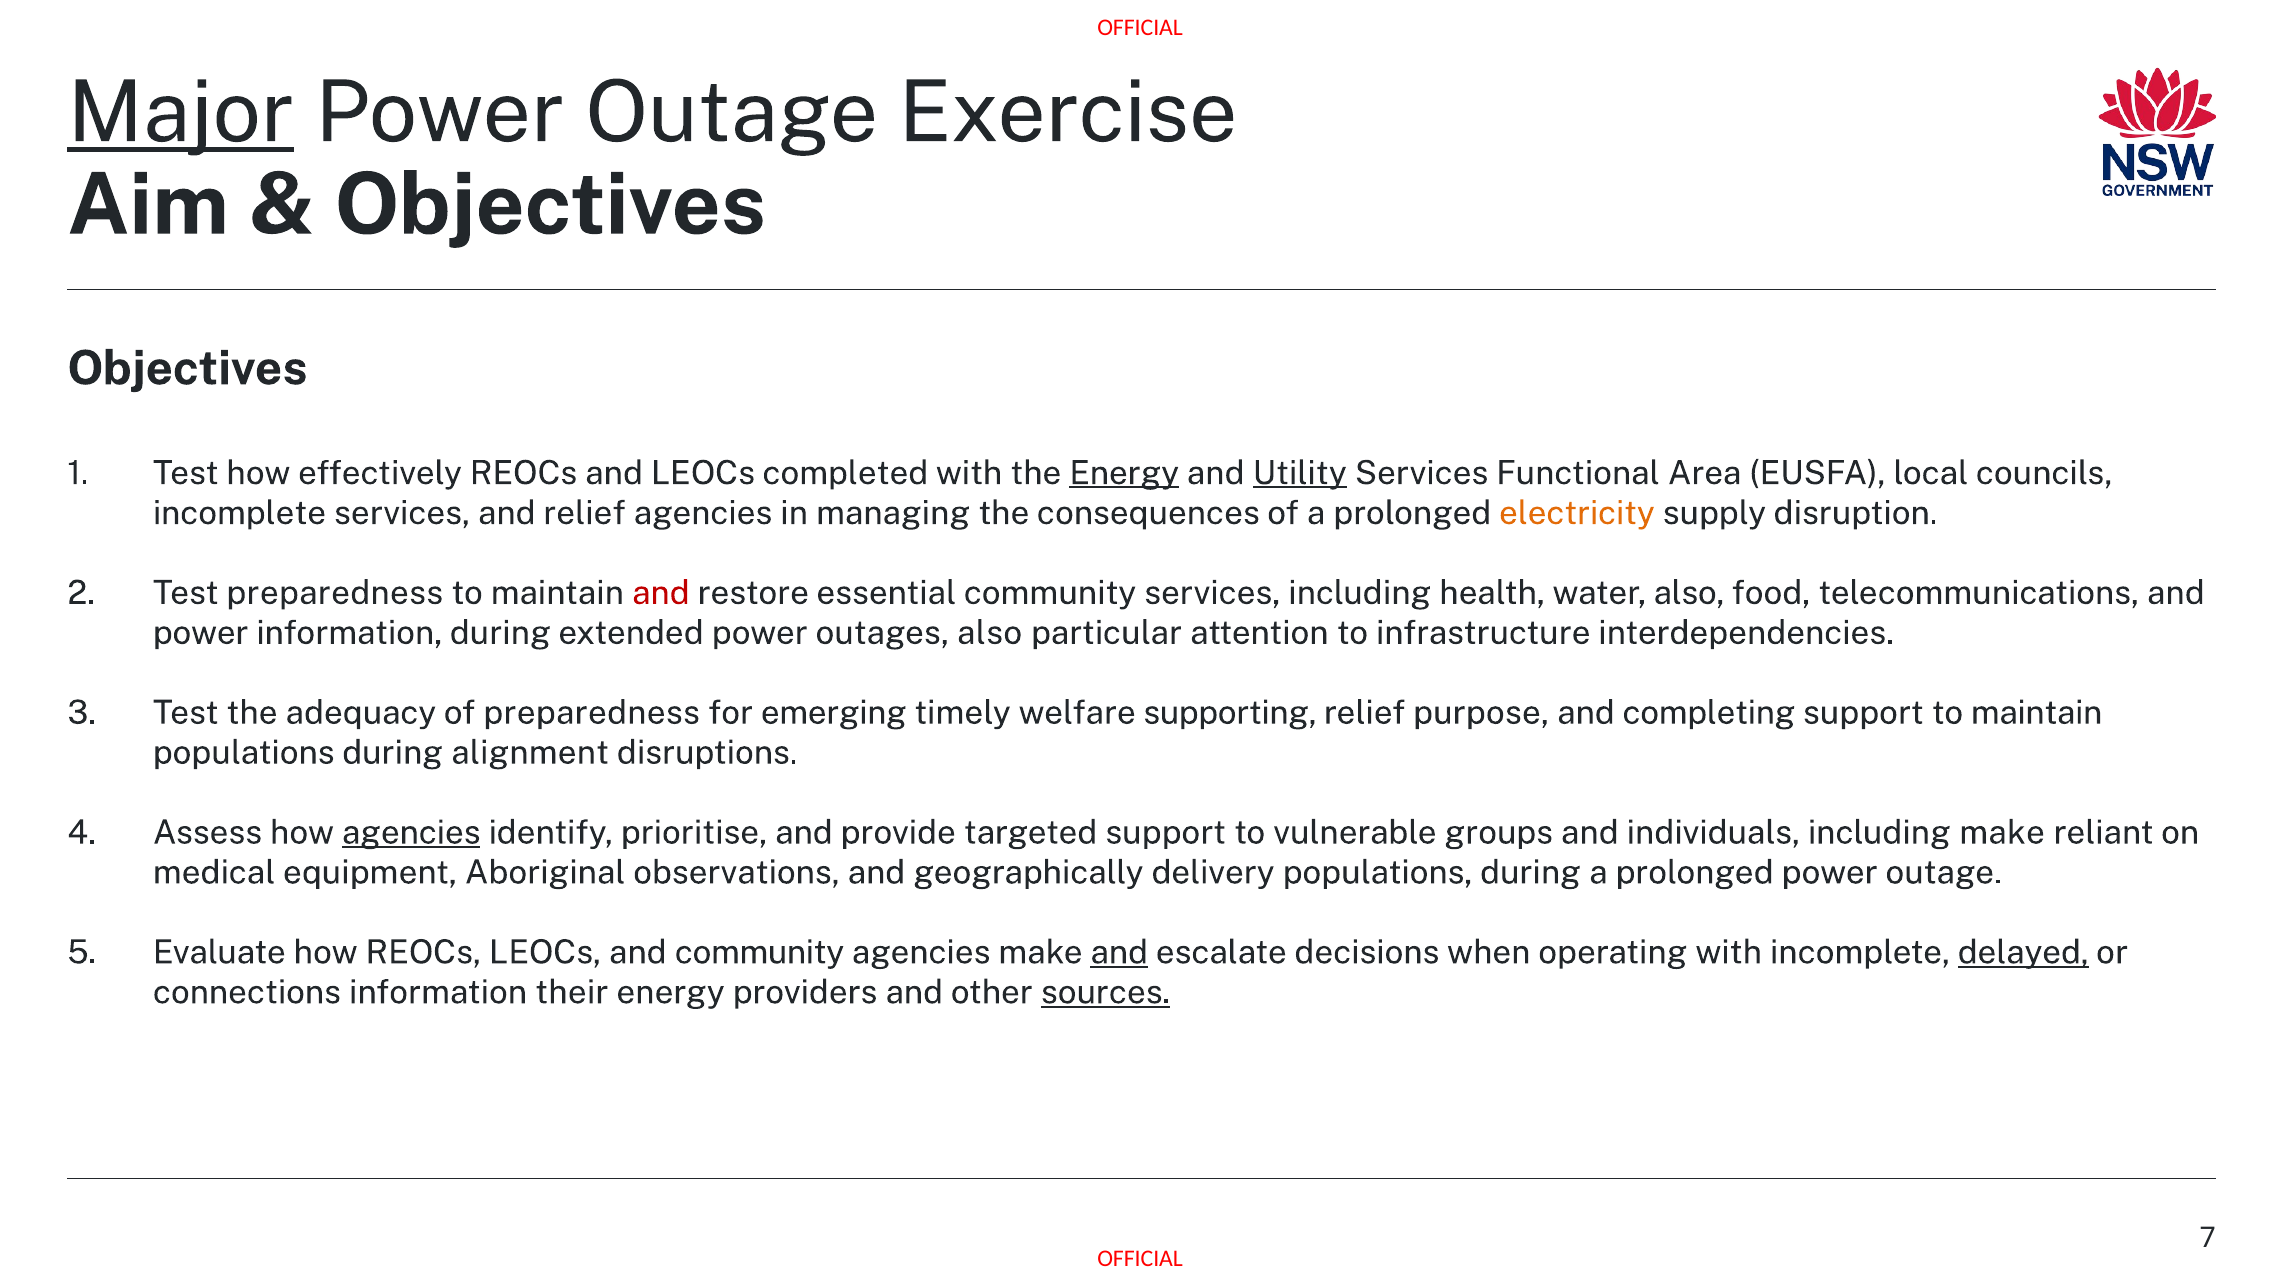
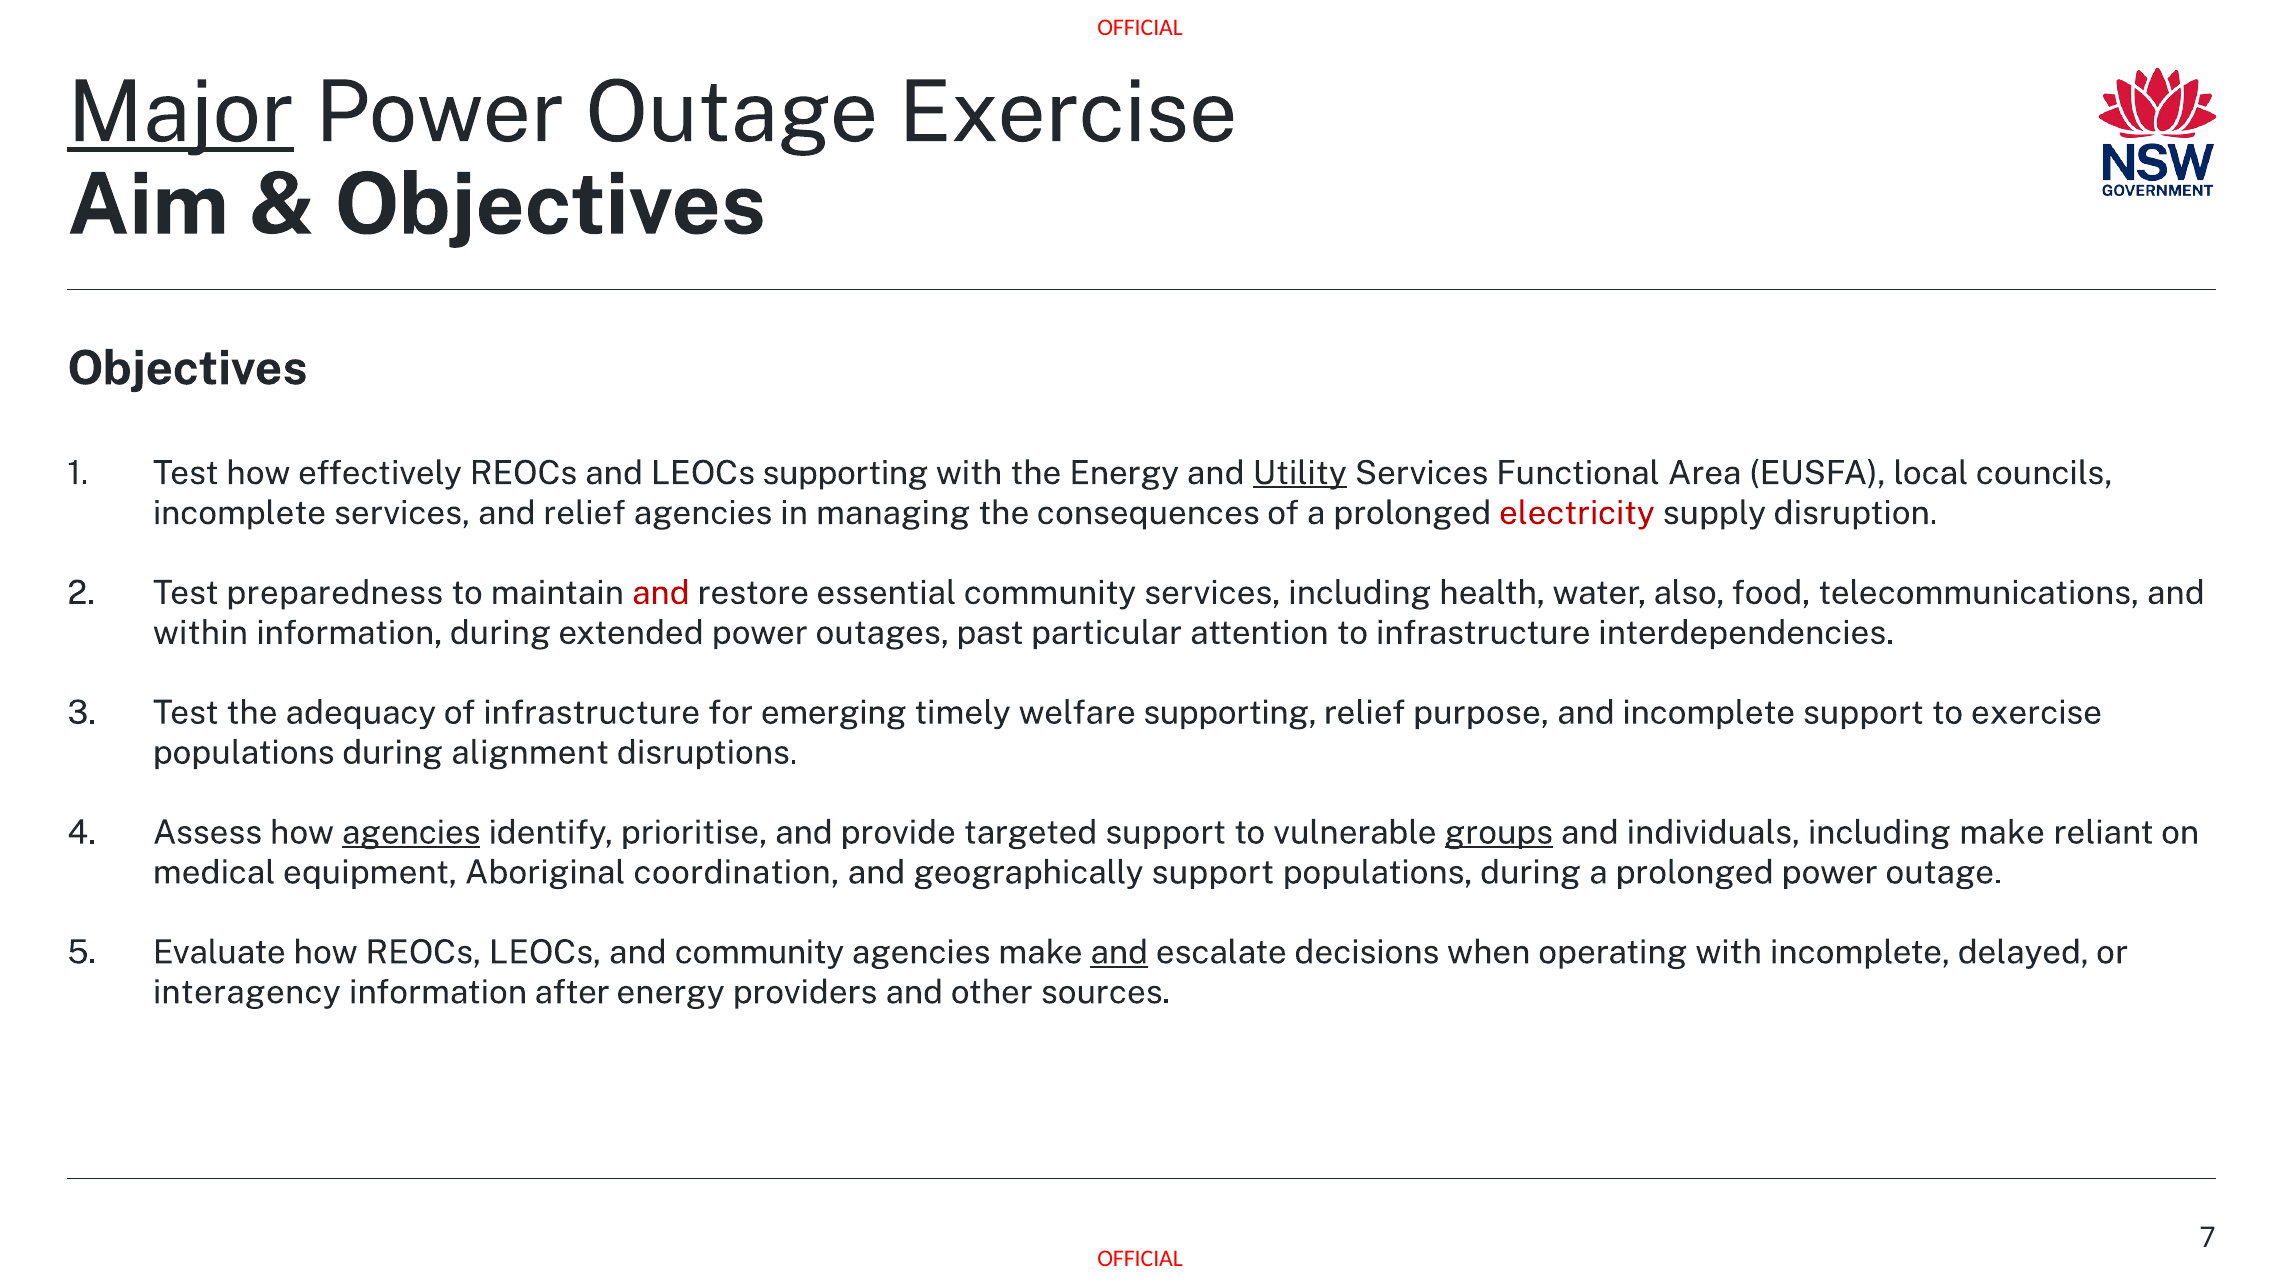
LEOCs completed: completed -> supporting (845, 473)
Energy underline: present -> none (1124, 473)
electricity colour: orange -> red (1577, 513)
power: power -> within (200, 633)
outages also: also -> past (990, 633)
of preparedness: preparedness -> infrastructure (592, 713)
and completing: completing -> incomplete (1709, 713)
support to maintain: maintain -> exercise (2036, 713)
groups underline: none -> present (1499, 833)
observations: observations -> coordination (736, 873)
geographically delivery: delivery -> support (1213, 873)
delayed underline: present -> none (2023, 952)
connections: connections -> interagency (247, 992)
their: their -> after (572, 992)
sources underline: present -> none (1106, 992)
